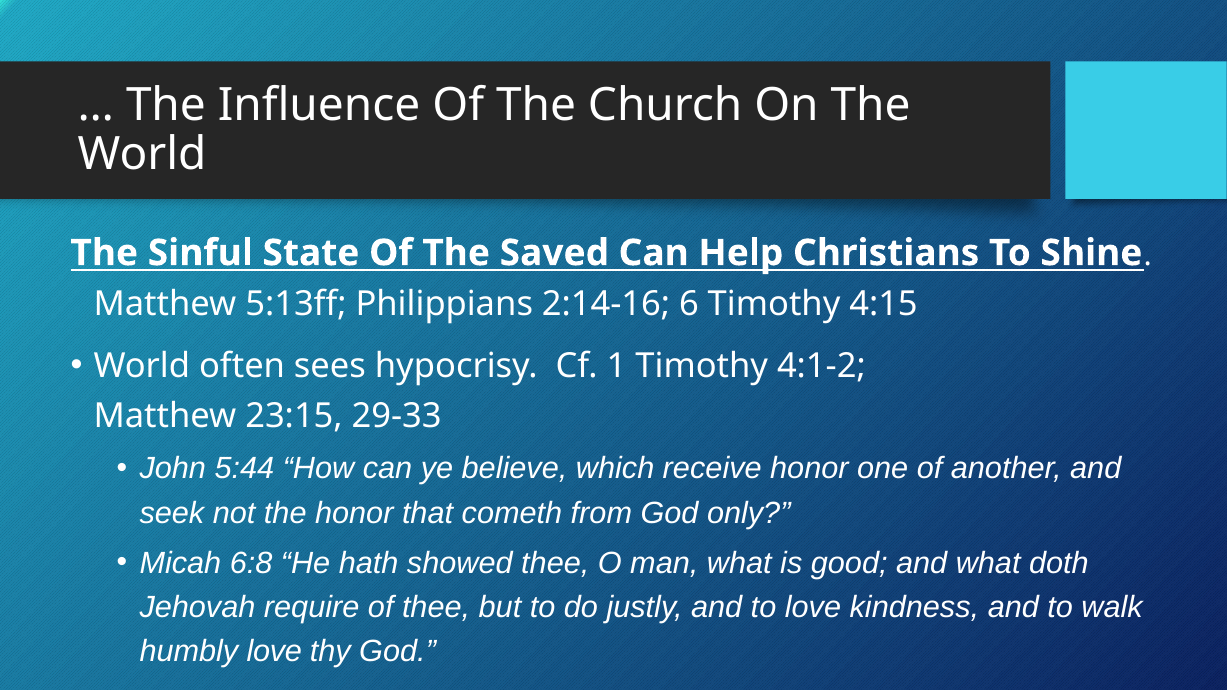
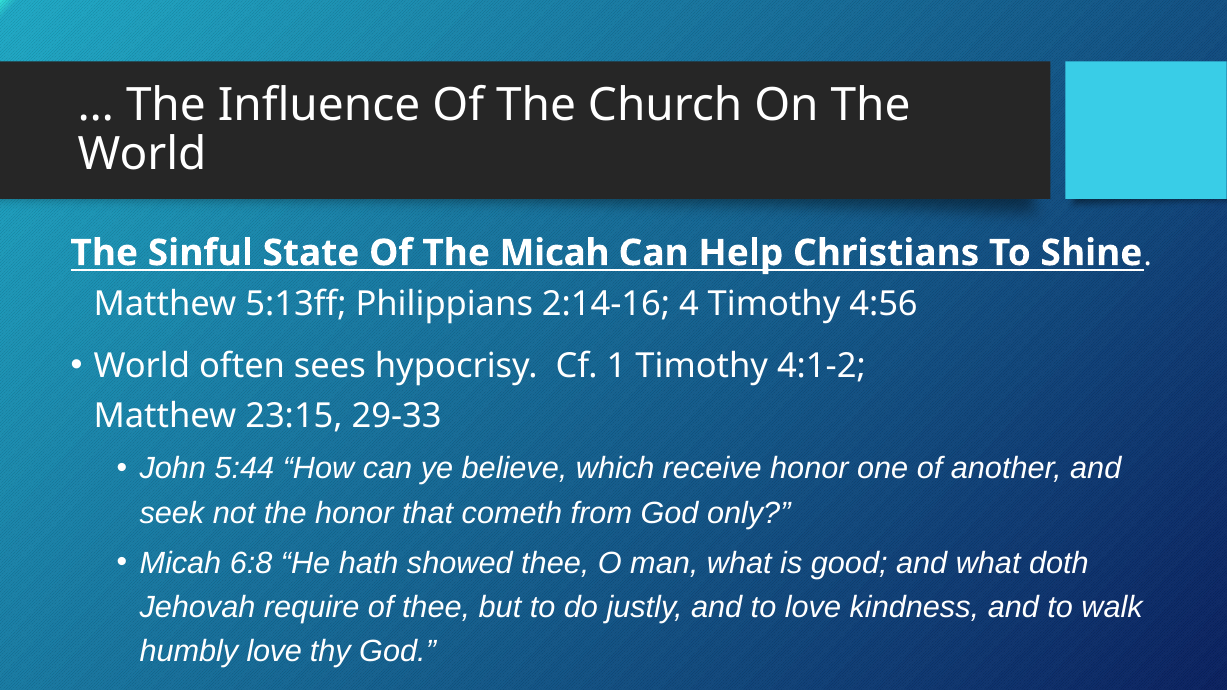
The Saved: Saved -> Micah (555, 253)
6: 6 -> 4 (689, 304)
4:15: 4:15 -> 4:56 (884, 304)
